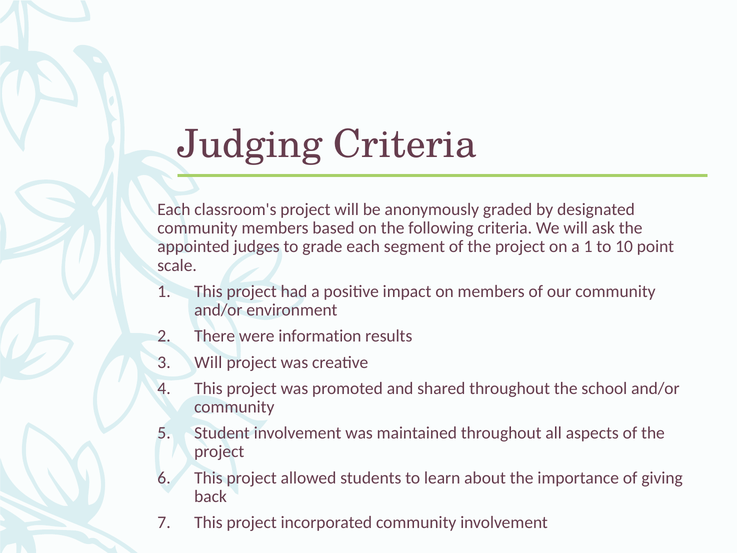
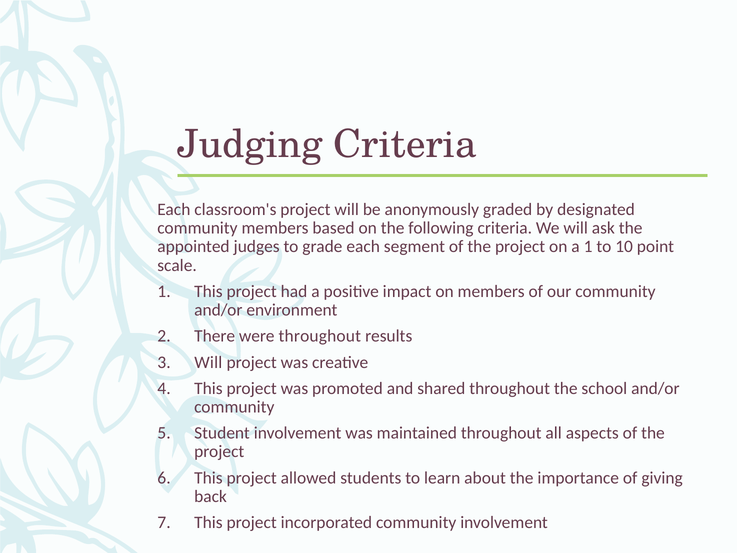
were information: information -> throughout (320, 336)
